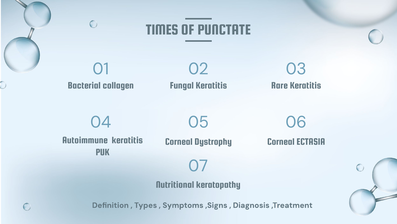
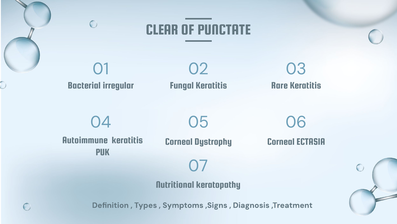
TIMES: TIMES -> CLEAR (162, 30)
collagen: collagen -> irregular (118, 85)
